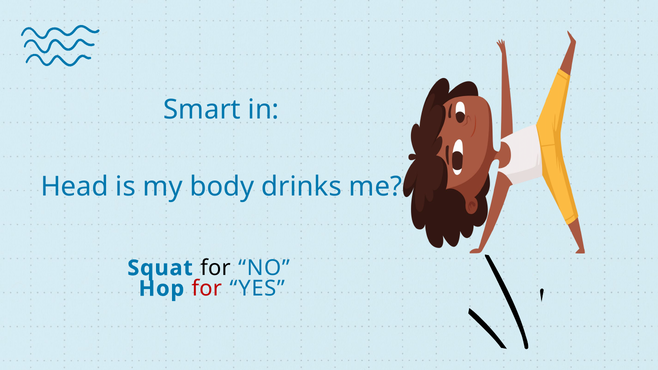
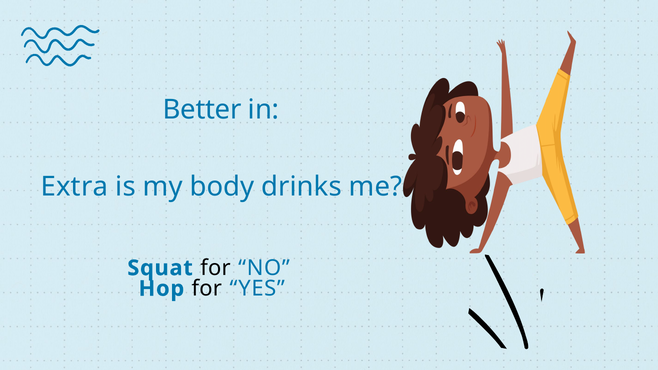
Smart: Smart -> Better (202, 110)
Head: Head -> Extra (74, 187)
for colour: red -> black (207, 289)
